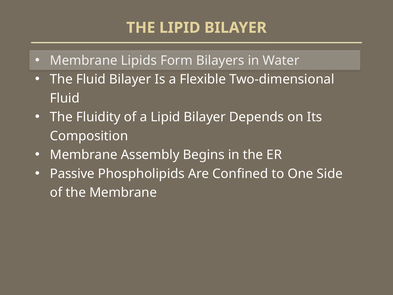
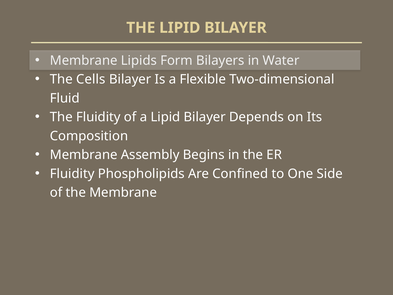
The Fluid: Fluid -> Cells (91, 79)
Passive: Passive -> Fluidity (72, 174)
